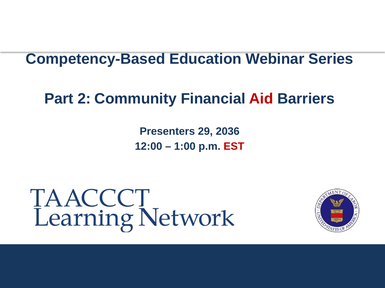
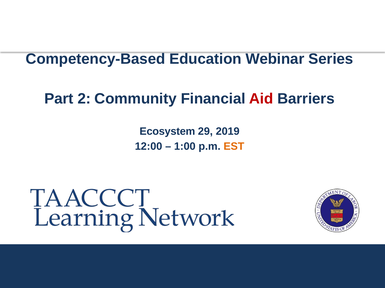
Presenters: Presenters -> Ecosystem (167, 132)
2036: 2036 -> 2019 (228, 132)
EST colour: red -> orange (234, 147)
